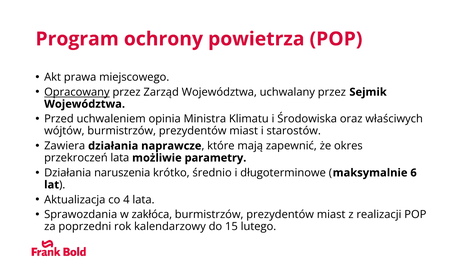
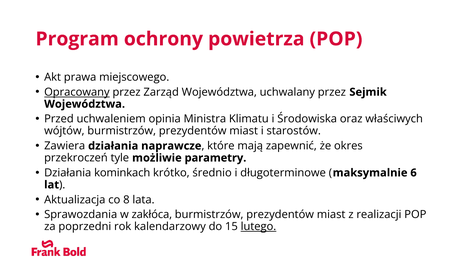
przekroczeń lata: lata -> tyle (120, 158)
naruszenia: naruszenia -> kominkach (122, 173)
4: 4 -> 8 (126, 200)
lutego underline: none -> present (258, 227)
